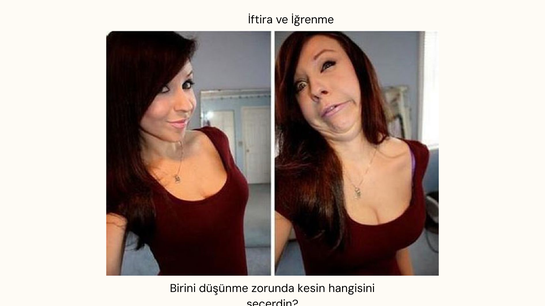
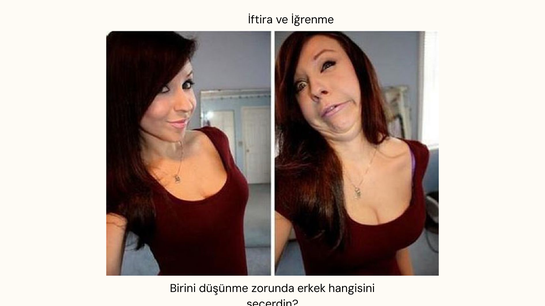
kesin: kesin -> erkek (312, 289)
